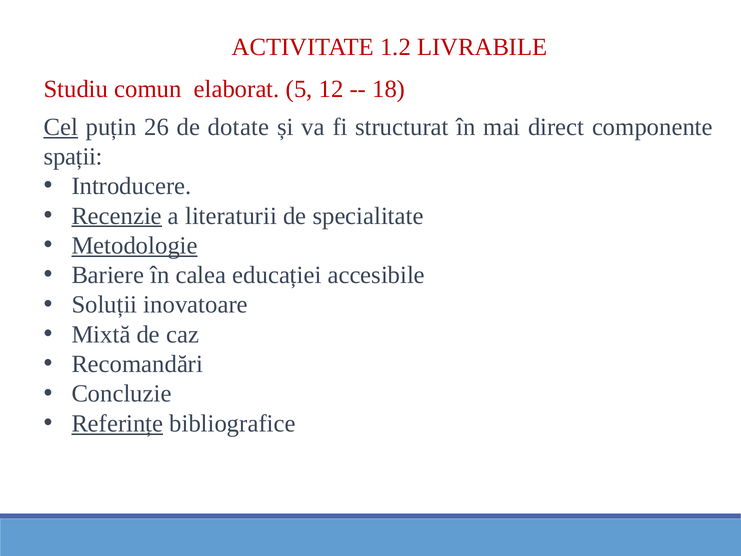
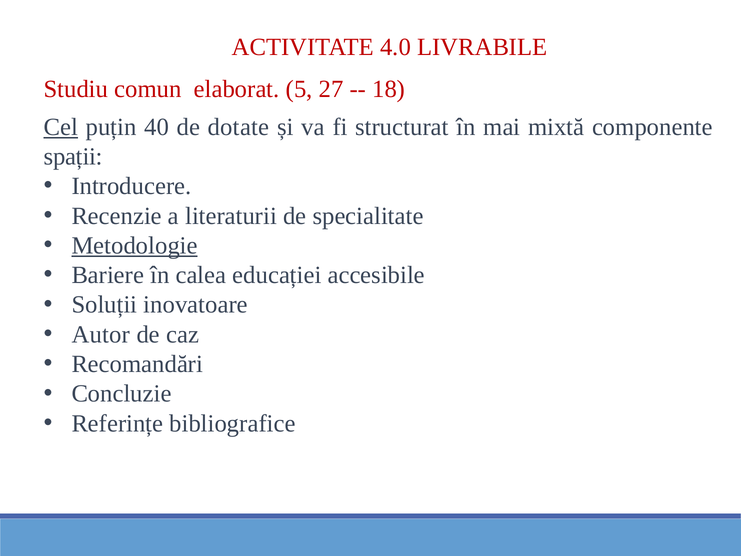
1.2: 1.2 -> 4.0 (395, 47)
12: 12 -> 27 (331, 89)
26: 26 -> 40 (157, 127)
direct: direct -> mixtă (556, 127)
Recenzie underline: present -> none (117, 216)
Mixtă: Mixtă -> Autor (101, 334)
Referințe underline: present -> none (117, 423)
